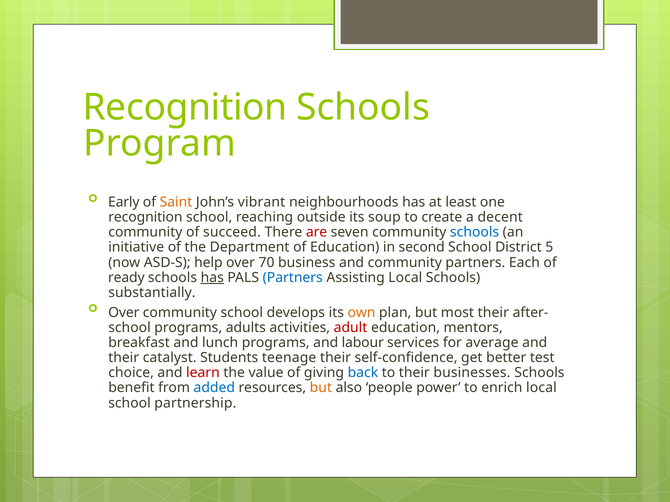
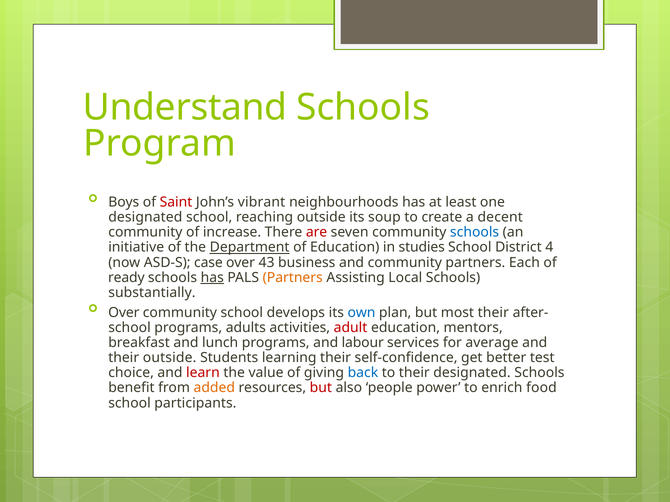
Recognition: Recognition -> Understand (185, 108)
Early: Early -> Boys (124, 202)
Saint colour: orange -> red (176, 202)
recognition: recognition -> designated (145, 217)
succeed: succeed -> increase (232, 233)
Department underline: none -> present (250, 248)
second: second -> studies (422, 248)
5: 5 -> 4 (549, 248)
help: help -> case (208, 263)
70: 70 -> 43 (267, 263)
Partners colour: blue -> orange (293, 278)
own colour: orange -> blue (362, 313)
their catalyst: catalyst -> outside (170, 358)
teenage: teenage -> learning (289, 358)
their businesses: businesses -> designated (472, 373)
added colour: blue -> orange (214, 388)
but colour: orange -> red (321, 388)
enrich local: local -> food (541, 388)
partnership: partnership -> participants (195, 403)
